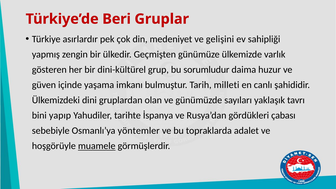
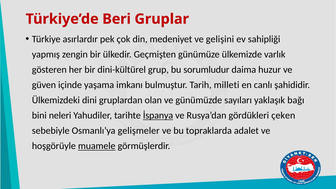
tavrı: tavrı -> bağı (296, 100)
yapıp: yapıp -> neleri (60, 115)
İspanya underline: none -> present (158, 115)
çabası: çabası -> çeken (283, 115)
yöntemler: yöntemler -> gelişmeler (139, 131)
